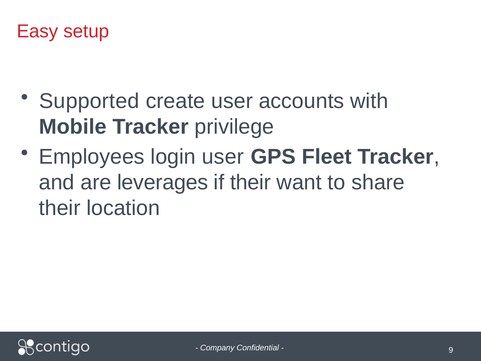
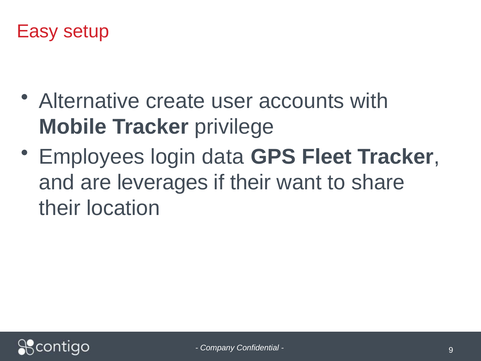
Supported: Supported -> Alternative (89, 101)
login user: user -> data (223, 157)
